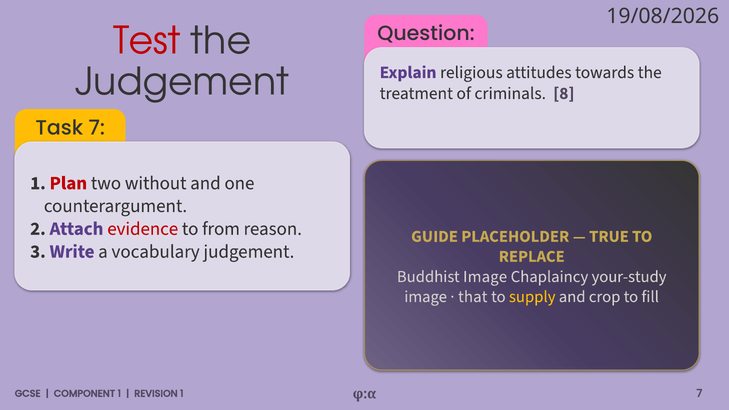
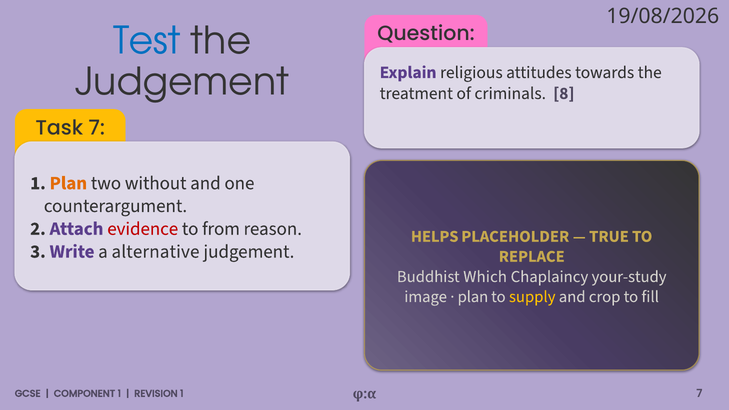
Test colour: red -> blue (147, 41)
Plan colour: red -> orange (68, 183)
GUIDE: GUIDE -> HELPS (435, 236)
vocabulary: vocabulary -> alternative (156, 251)
Buddhist Image: Image -> Which (485, 277)
that: that -> plan (473, 297)
